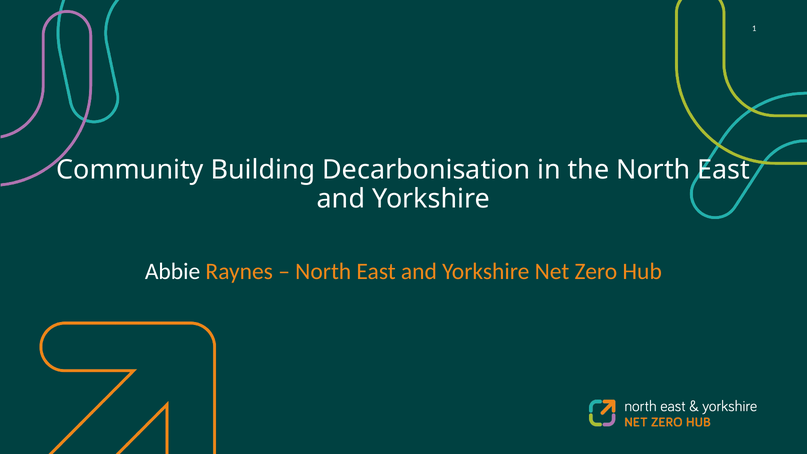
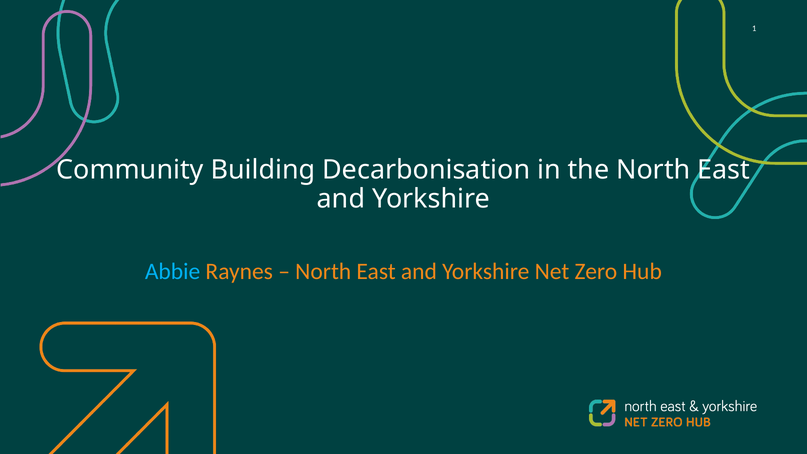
Abbie colour: white -> light blue (173, 272)
